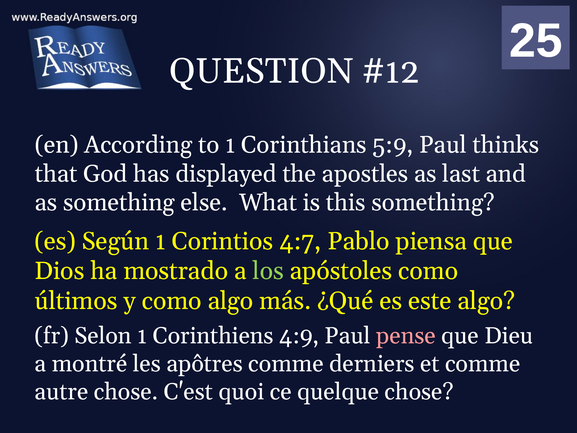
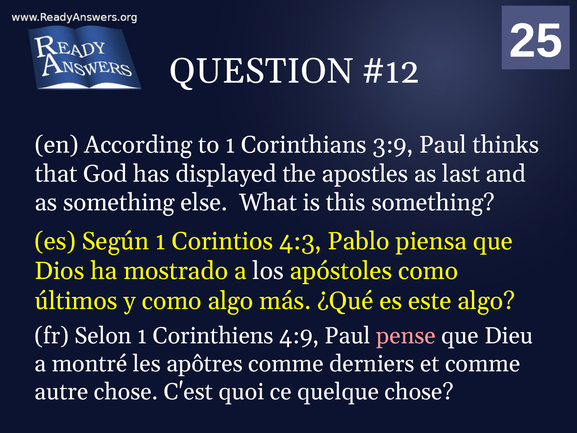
5:9: 5:9 -> 3:9 (393, 145)
4:7: 4:7 -> 4:3 (300, 241)
los colour: light green -> white (268, 271)
